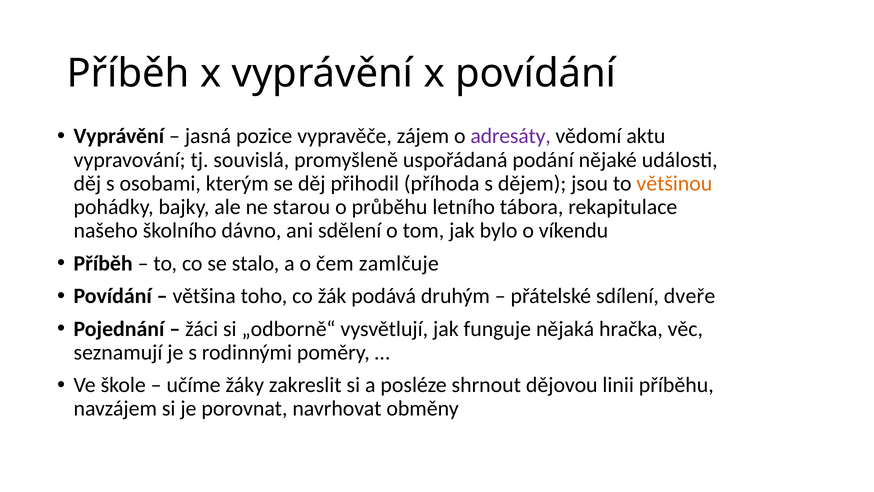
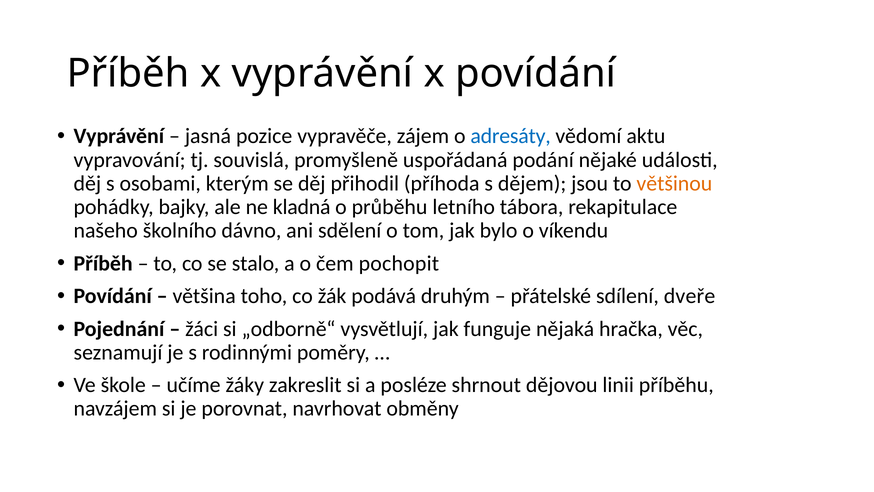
adresáty colour: purple -> blue (511, 136)
starou: starou -> kladná (302, 207)
zamlčuje: zamlčuje -> pochopit (399, 263)
